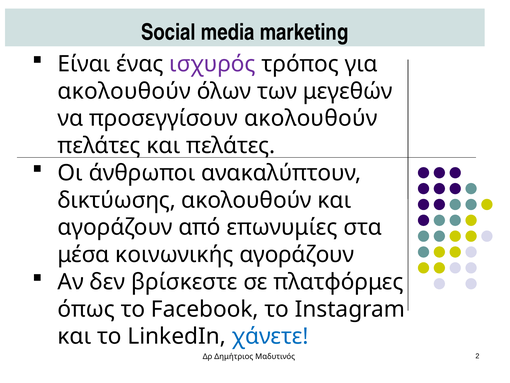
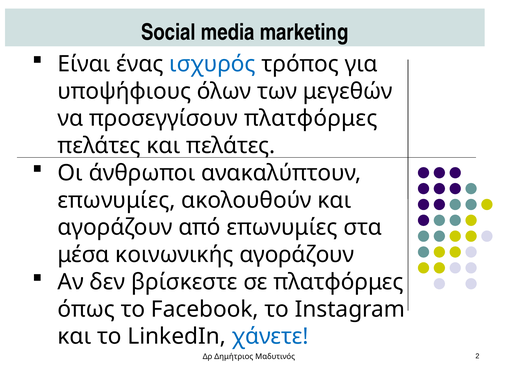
ισχυρός colour: purple -> blue (212, 64)
ακολουθούν: ακολουθούν -> υποψήφιους (124, 91)
προσεγγίσουν ακολουθούν: ακολουθούν -> πλατφόρμες (311, 118)
δικτύωσης: δικτύωσης -> επωνυμίες (117, 200)
